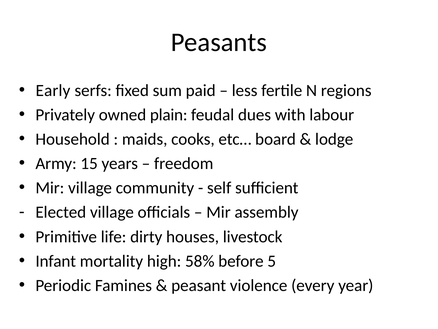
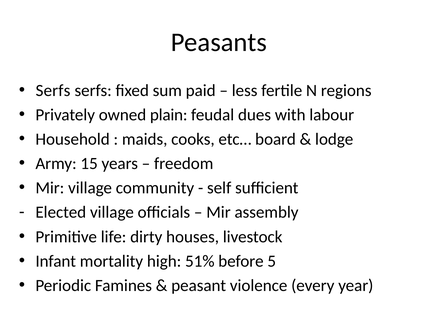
Early: Early -> Serfs (53, 90)
58%: 58% -> 51% (200, 261)
